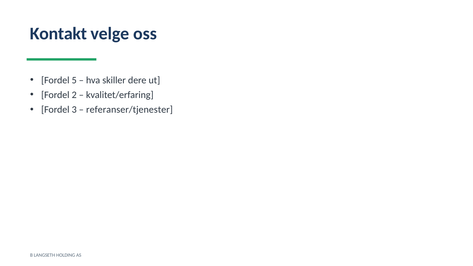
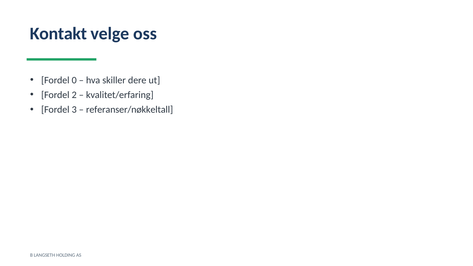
5: 5 -> 0 (74, 80)
referanser/tjenester: referanser/tjenester -> referanser/nøkkeltall (130, 110)
